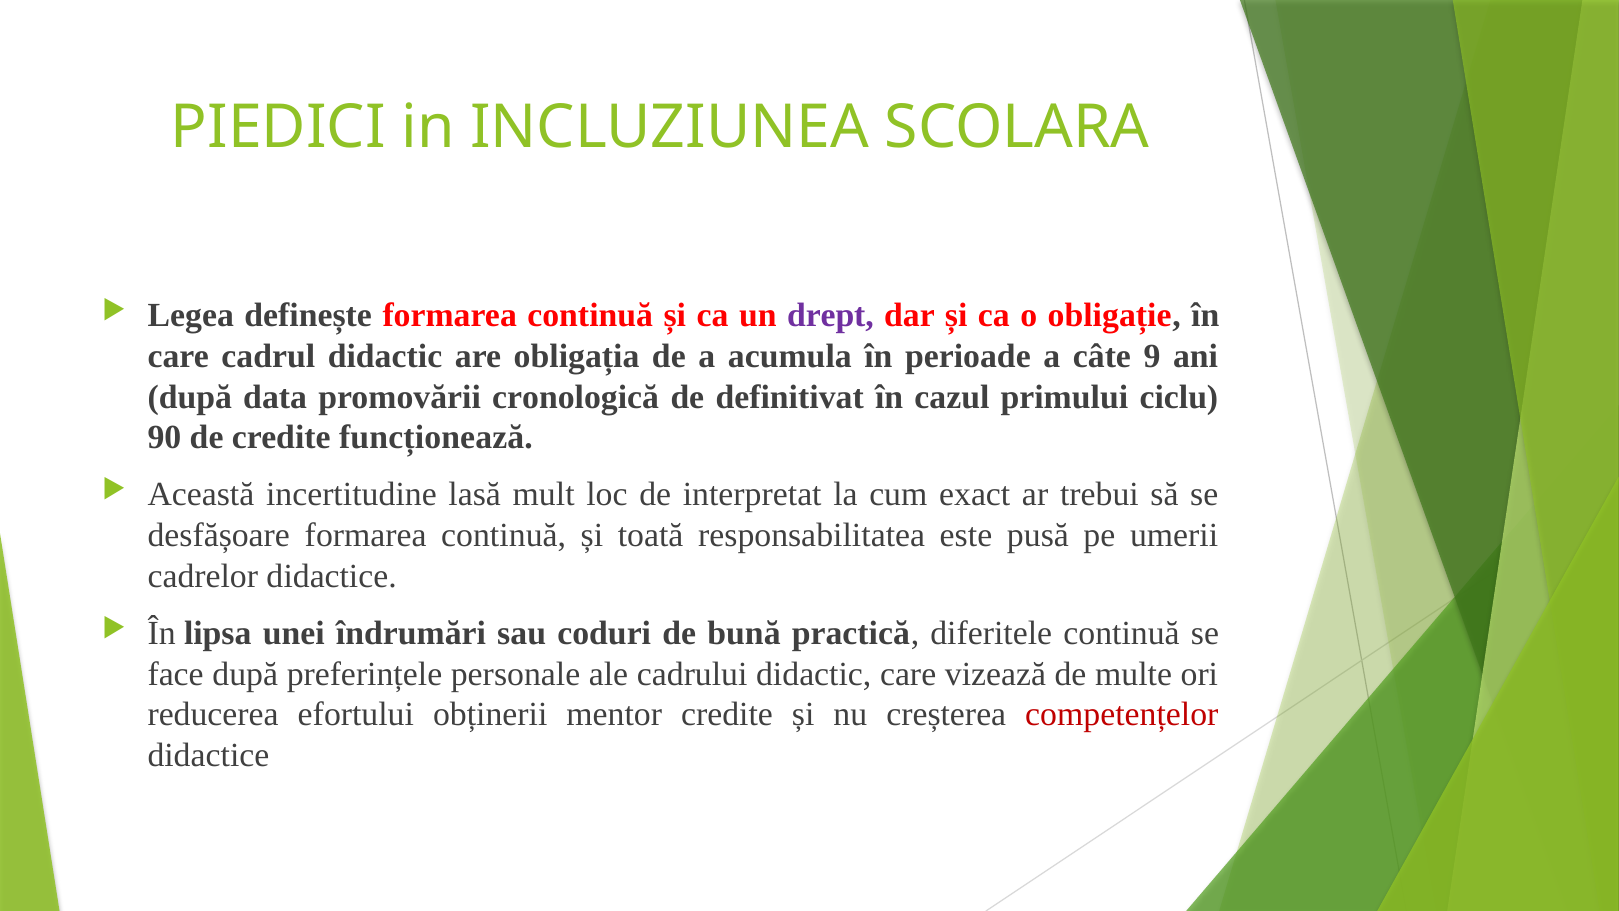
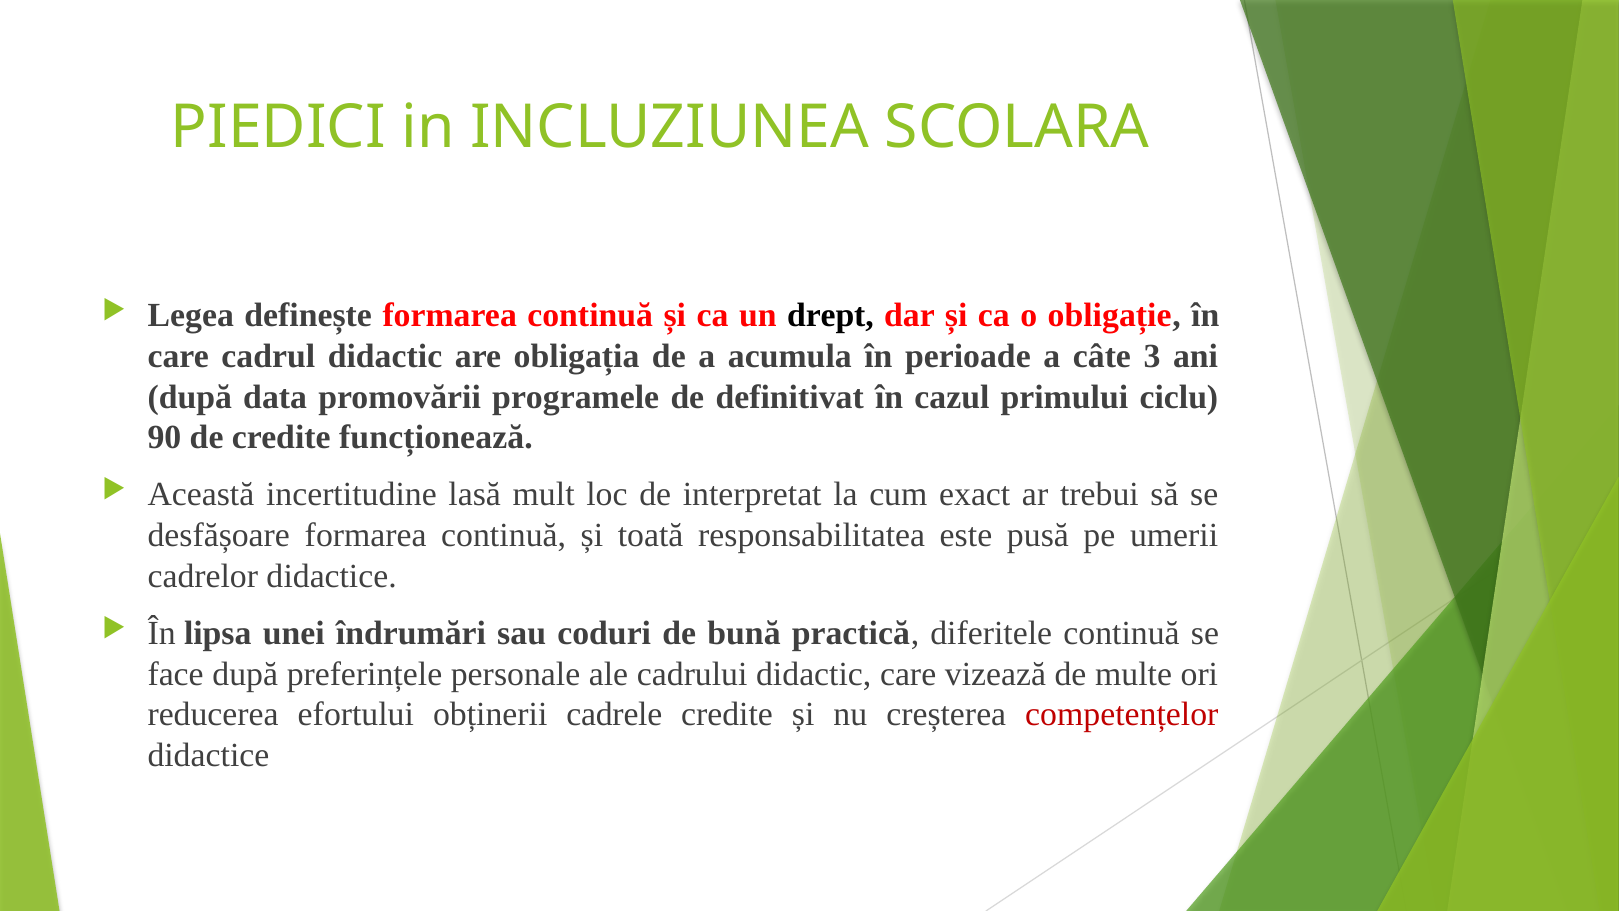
drept colour: purple -> black (830, 316)
9: 9 -> 3 (1152, 356)
cronologică: cronologică -> programele (576, 397)
mentor: mentor -> cadrele (614, 714)
